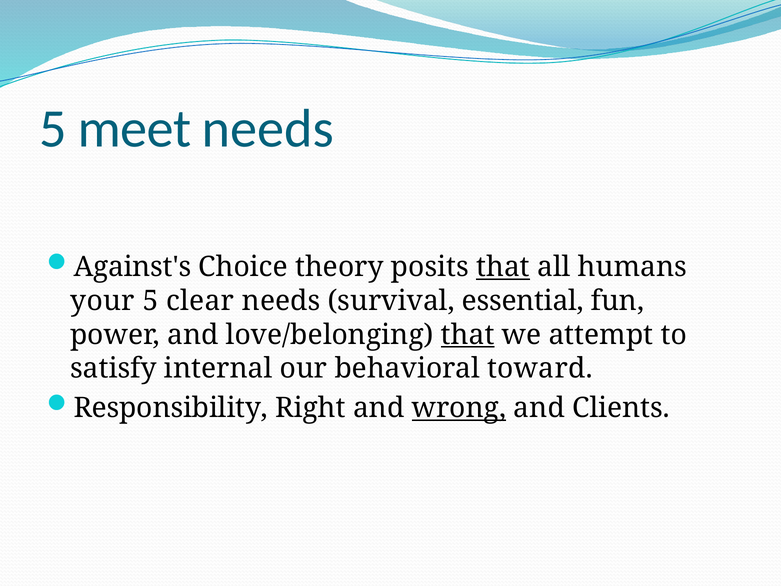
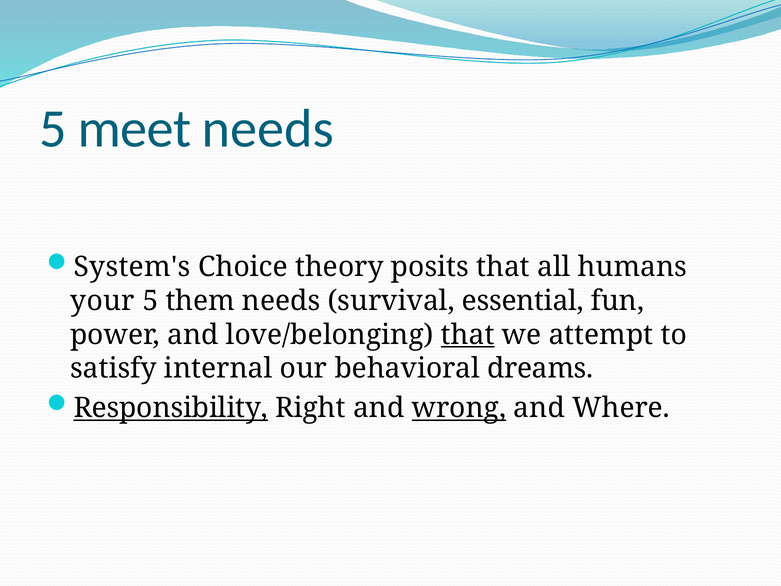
Against's: Against's -> System's (132, 267)
that underline: present -> none (503, 267)
clear: clear -> them (200, 301)
toward: toward -> dreams (540, 368)
Responsibility underline: none -> present (171, 408)
Clients: Clients -> Where (621, 408)
